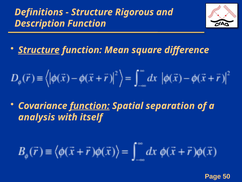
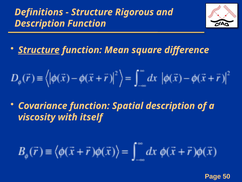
function underline: present -> none (90, 106)
Spatial separation: separation -> description (170, 106)
analysis: analysis -> viscosity (37, 117)
